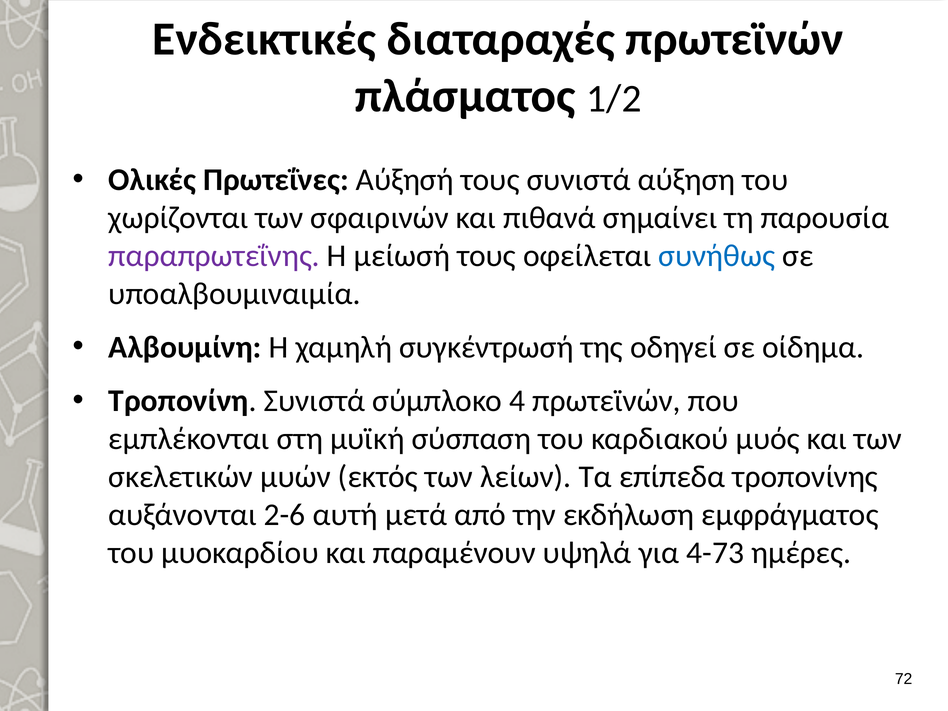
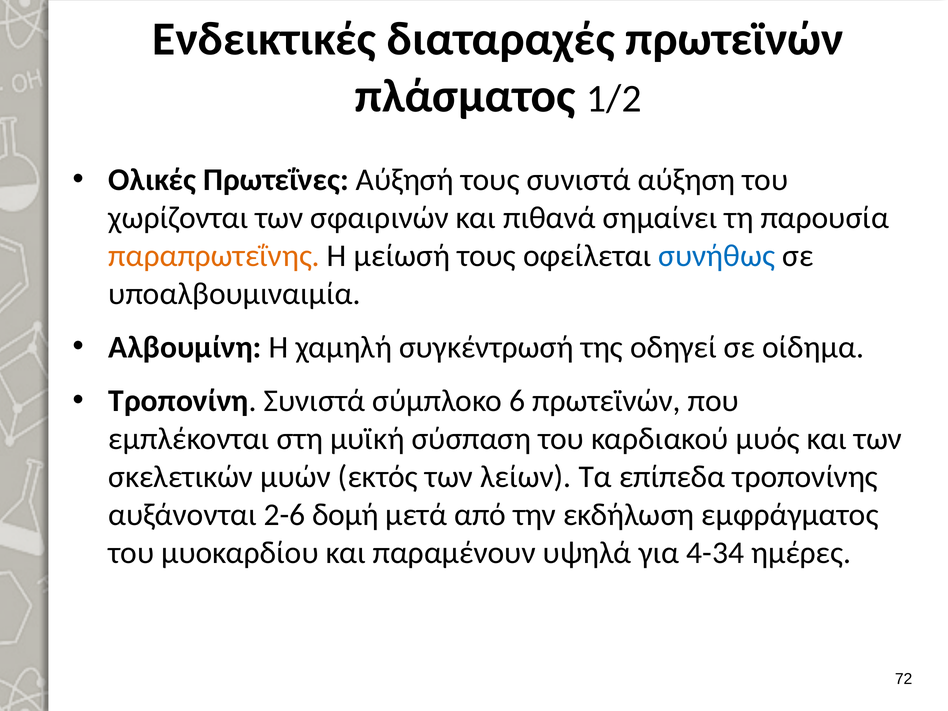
παραπρωτεΐνης colour: purple -> orange (214, 256)
4: 4 -> 6 (517, 401)
αυτή: αυτή -> δομή (345, 515)
4-73: 4-73 -> 4-34 (715, 553)
